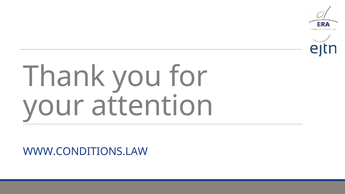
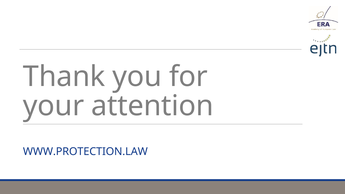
WWW.CONDITIONS.LAW: WWW.CONDITIONS.LAW -> WWW.PROTECTION.LAW (85, 152)
